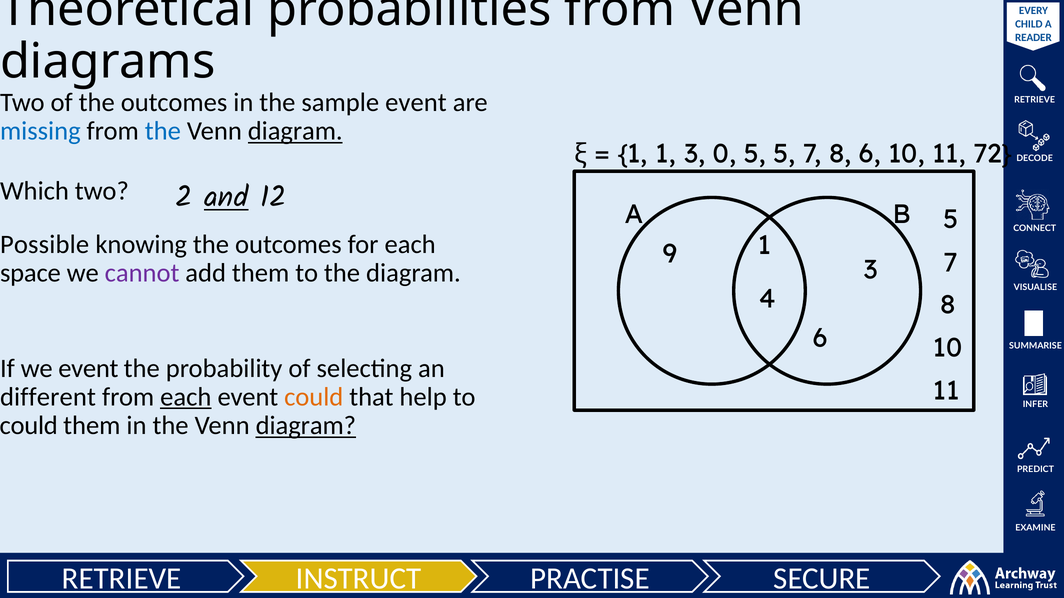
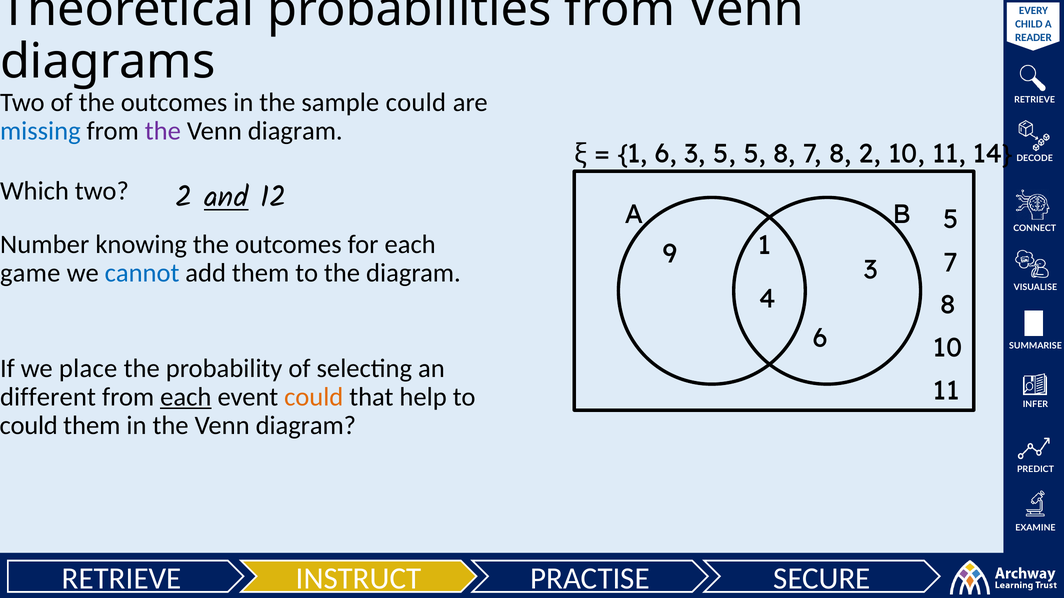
sample event: event -> could (416, 103)
the colour: blue -> purple (163, 131)
diagram underline: present -> none (295, 131)
1 1: 1 -> 6 (666, 154)
3 0: 0 -> 5 (724, 154)
5: 5 -> 8 (784, 154)
8 6: 6 -> 2 (870, 154)
72: 72 -> 14 (993, 154)
Possible: Possible -> Number (45, 244)
space: space -> game (30, 273)
cannot colour: purple -> blue (142, 273)
we event: event -> place (88, 369)
diagram underline: present -> none (306, 426)
